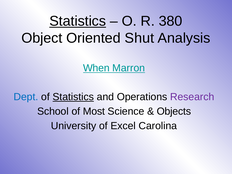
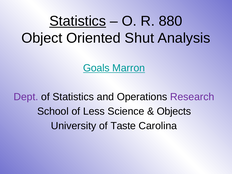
380: 380 -> 880 (171, 21)
When: When -> Goals (96, 68)
Dept colour: blue -> purple (26, 97)
Statistics underline: present -> none (73, 97)
Most: Most -> Less (94, 111)
Excel: Excel -> Taste (123, 126)
